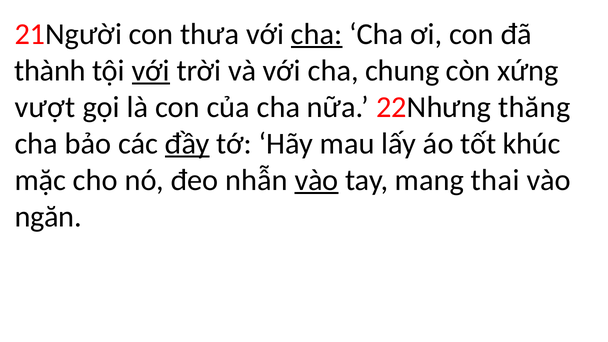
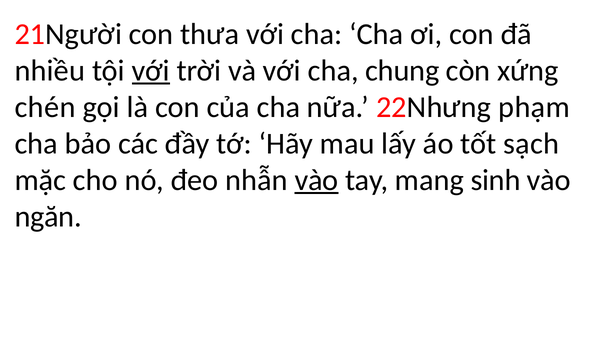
cha underline: present -> none (317, 34)
thành: thành -> nhiều (50, 71)
vượt: vượt -> chén (45, 107)
thăng: thăng -> phạm (534, 107)
đầy underline: present -> none (187, 144)
khúc: khúc -> sạch (531, 144)
thai: thai -> sinh (496, 180)
